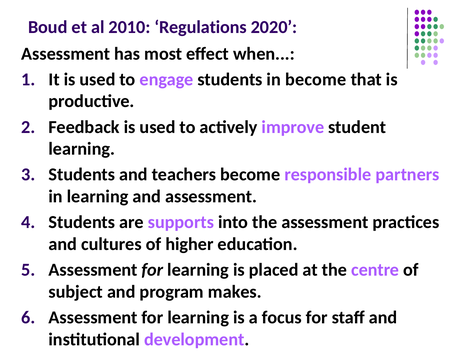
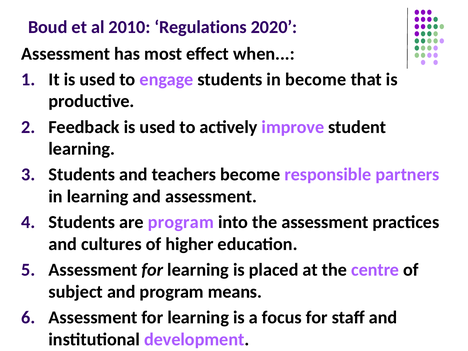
are supports: supports -> program (181, 222)
makes: makes -> means (235, 292)
